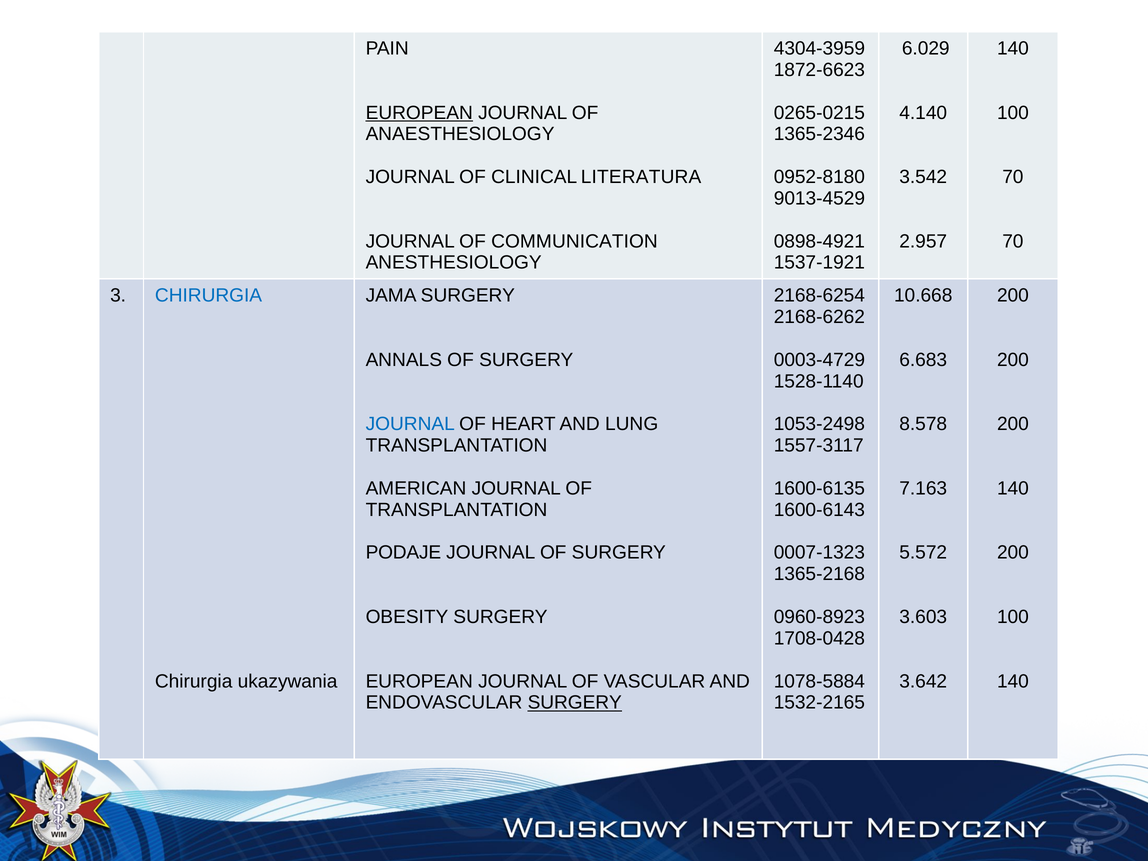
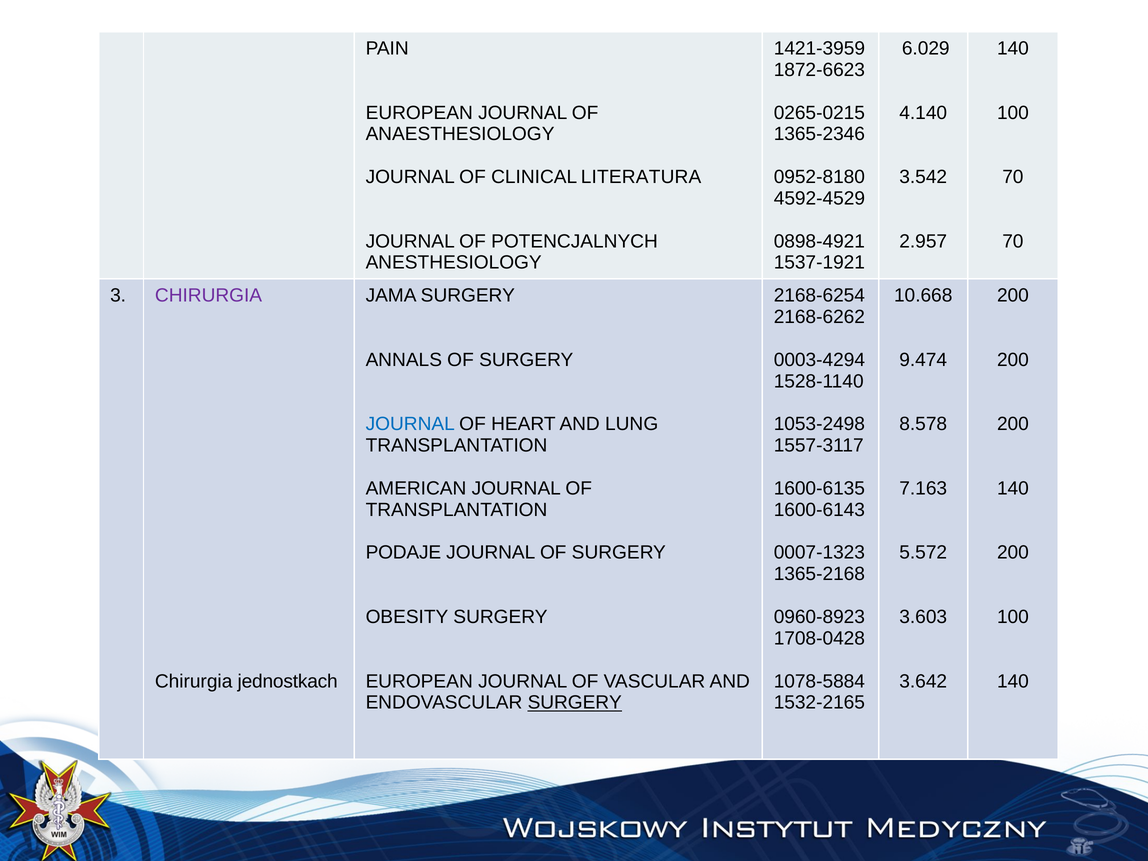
4304-3959: 4304-3959 -> 1421-3959 (819, 48)
EUROPEAN underline: present -> none (419, 113)
9013-4529: 9013-4529 -> 4592-4529 (819, 198)
COMMUNICATION: COMMUNICATION -> POTENCJALNYCH (574, 241)
CHIRURGIA colour: blue -> purple (209, 296)
0003-4729: 0003-4729 -> 0003-4294 (819, 360)
6.683: 6.683 -> 9.474 (923, 360)
ukazywania: ukazywania -> jednostkach (288, 681)
